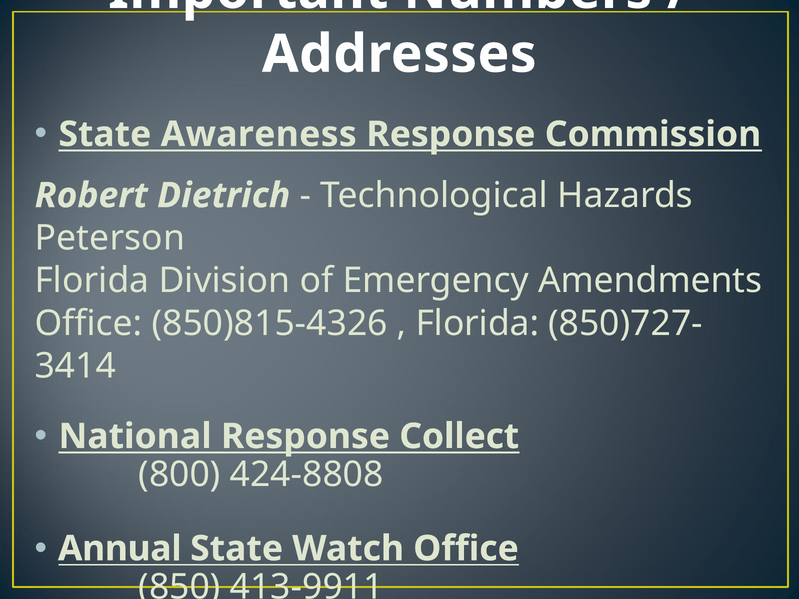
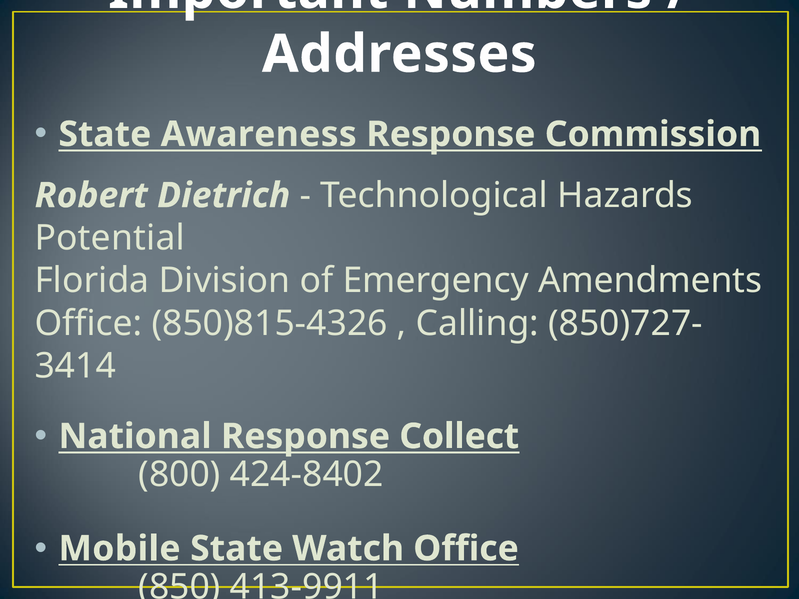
Peterson: Peterson -> Potential (110, 238)
Florida: Florida -> Calling (477, 323)
424-8808: 424-8808 -> 424-8402 (307, 475)
Annual: Annual -> Mobile (120, 549)
